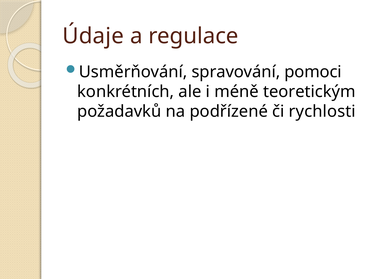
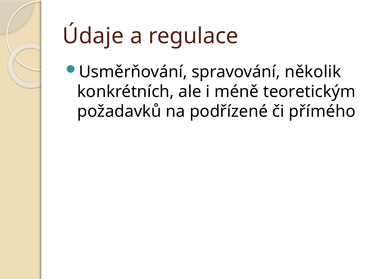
pomoci: pomoci -> několik (313, 72)
rychlosti: rychlosti -> přímého (322, 112)
